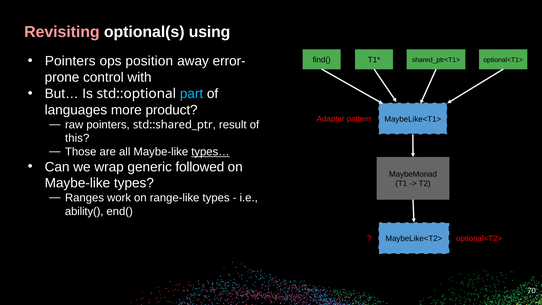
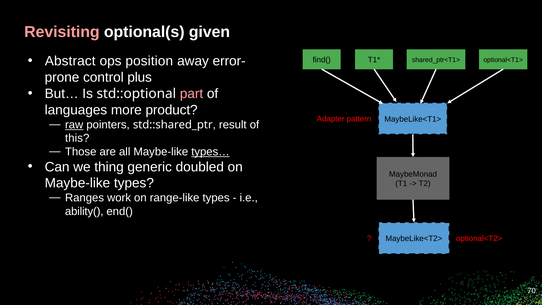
using: using -> given (209, 32)
Pointers: Pointers -> Abstract (70, 61)
with: with -> plus (140, 77)
part colour: light blue -> pink (192, 94)
raw underline: none -> present (74, 125)
wrap: wrap -> thing (109, 167)
followed: followed -> doubled (200, 167)
